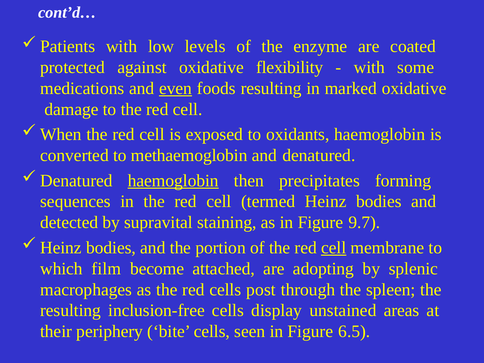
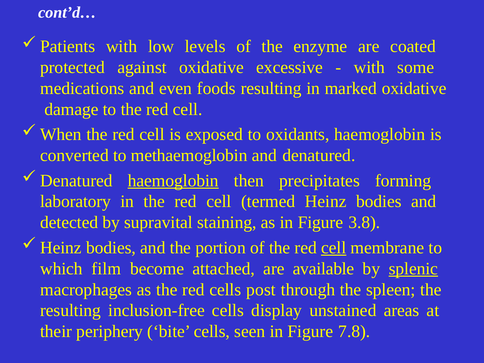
flexibility: flexibility -> excessive (290, 67)
even underline: present -> none (175, 88)
sequences: sequences -> laboratory (76, 202)
9.7: 9.7 -> 3.8 (364, 223)
adopting: adopting -> available (324, 269)
splenic underline: none -> present (413, 269)
6.5: 6.5 -> 7.8 (354, 332)
